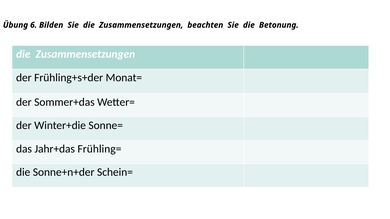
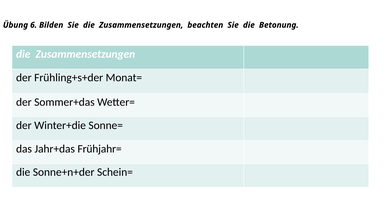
Frühling=: Frühling= -> Frühjahr= (100, 149)
